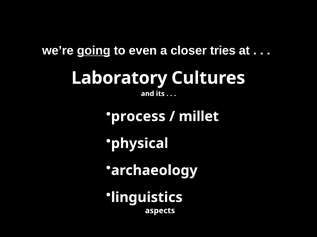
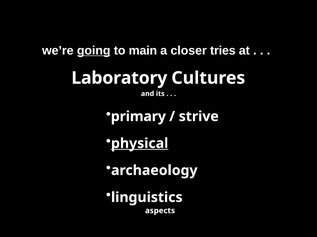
even: even -> main (143, 51)
process: process -> primary (138, 117)
millet: millet -> strive (199, 117)
physical underline: none -> present (140, 144)
